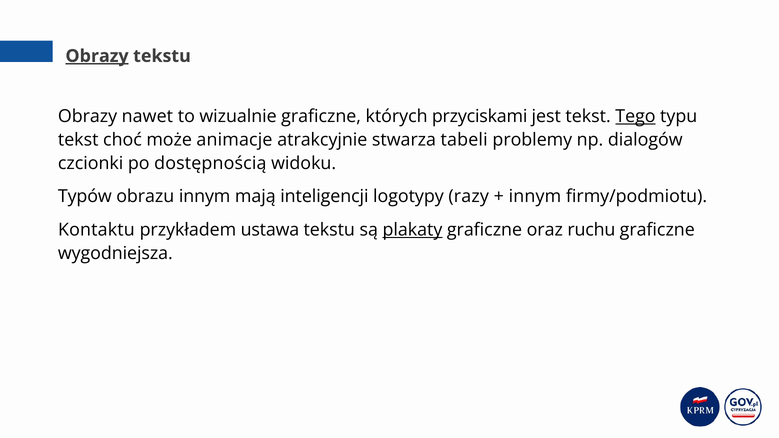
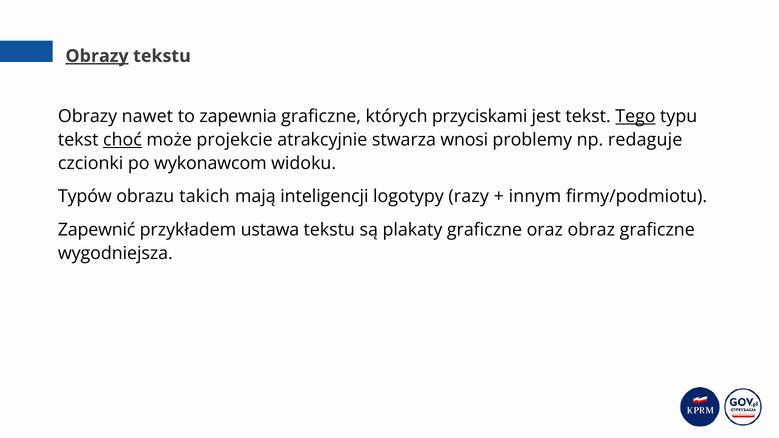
wizualnie: wizualnie -> zapewnia (238, 116)
choć underline: none -> present (122, 140)
animacje: animacje -> projekcie (235, 140)
tabeli: tabeli -> wnosi (464, 140)
dialogów: dialogów -> redaguje (645, 140)
dostępnością: dostępnością -> wykonawcom (210, 163)
obrazu innym: innym -> takich (205, 197)
Kontaktu: Kontaktu -> Zapewnić (97, 230)
plakaty underline: present -> none (412, 230)
ruchu: ruchu -> obraz (591, 230)
